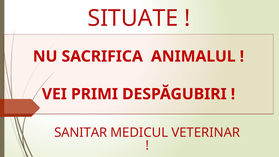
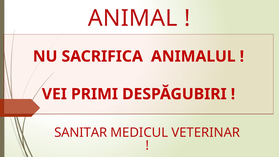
SITUATE: SITUATE -> ANIMAL (133, 18)
